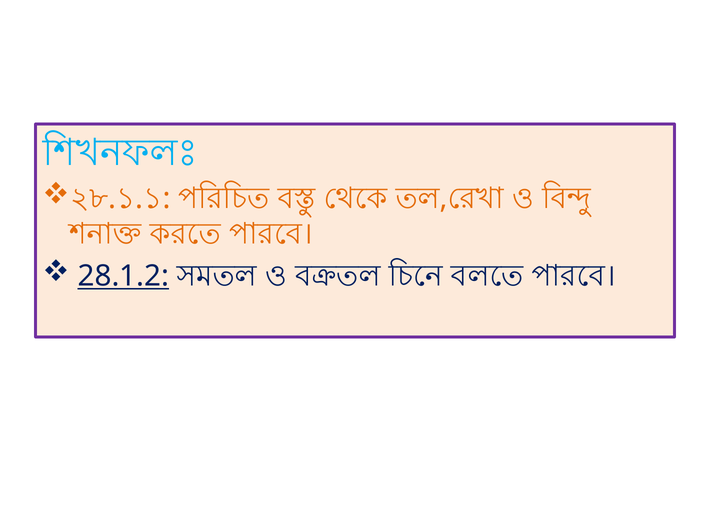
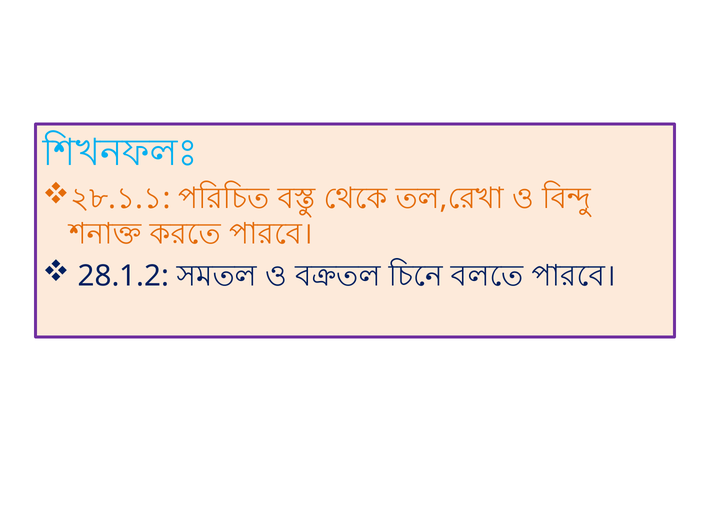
28.1.2 underline: present -> none (123, 276)
